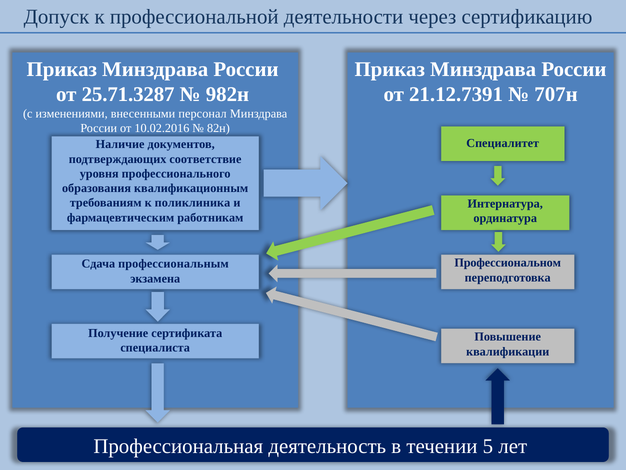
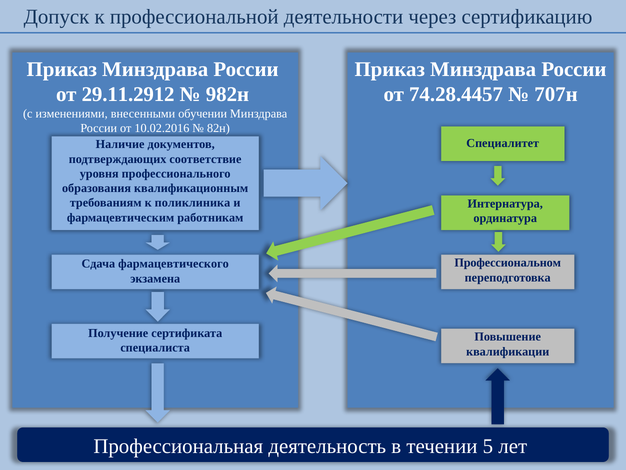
25.71.3287: 25.71.3287 -> 29.11.2912 (128, 94)
21.12.7391: 21.12.7391 -> 74.28.4457 (456, 94)
персонал: персонал -> обучении (203, 114)
профессиональным: профессиональным -> фармацевтического (173, 264)
